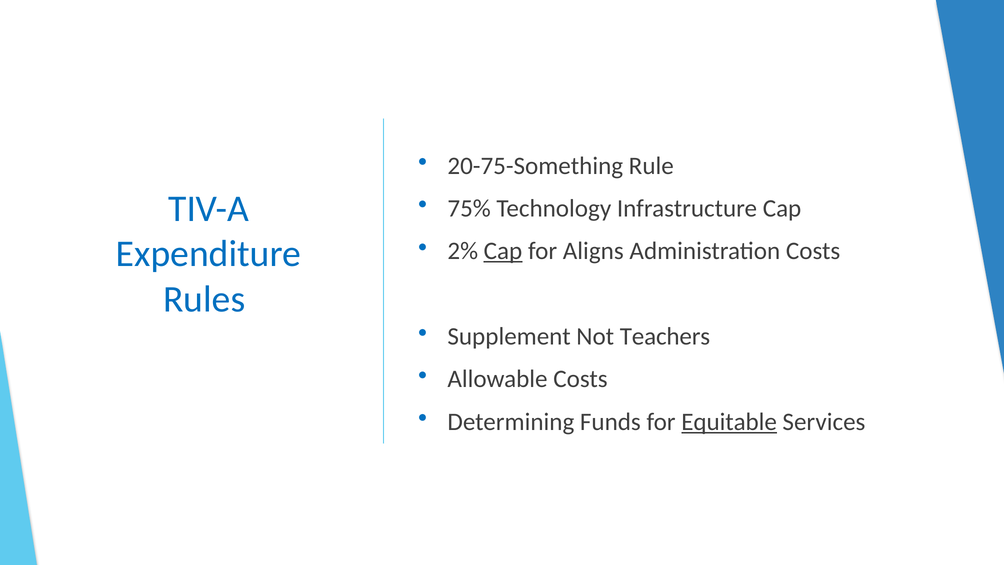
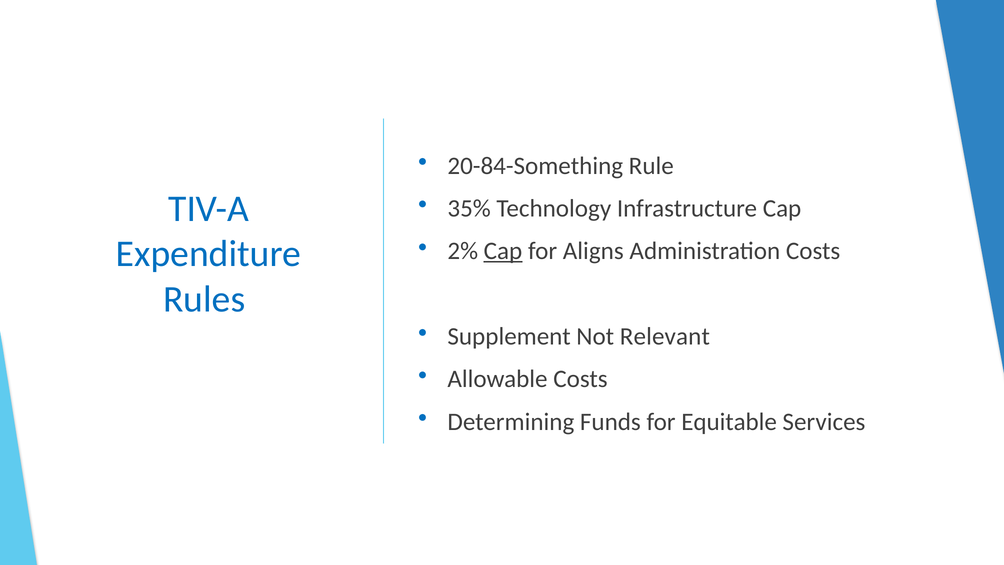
20-75-Something: 20-75-Something -> 20-84-Something (535, 166)
75%: 75% -> 35% (469, 208)
Teachers: Teachers -> Relevant (665, 336)
Equitable underline: present -> none (729, 422)
